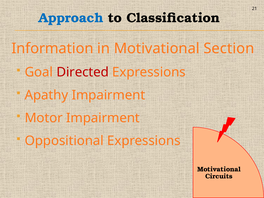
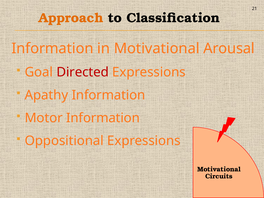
Approach colour: blue -> orange (71, 18)
Section: Section -> Arousal (229, 49)
Apathy Impairment: Impairment -> Information (108, 95)
Motor Impairment: Impairment -> Information (103, 118)
